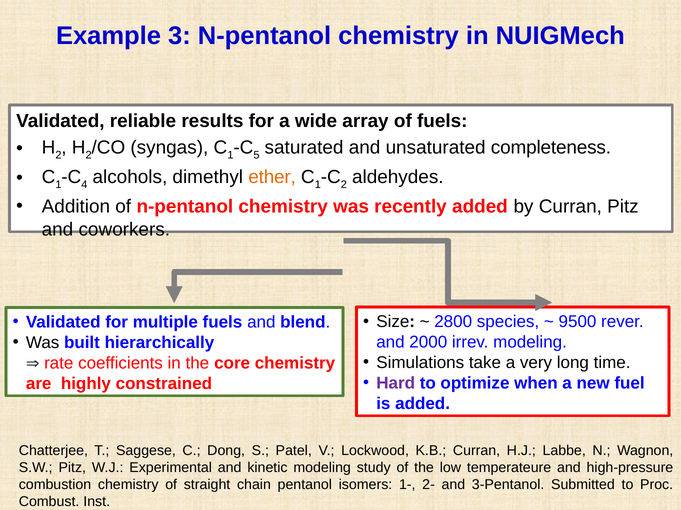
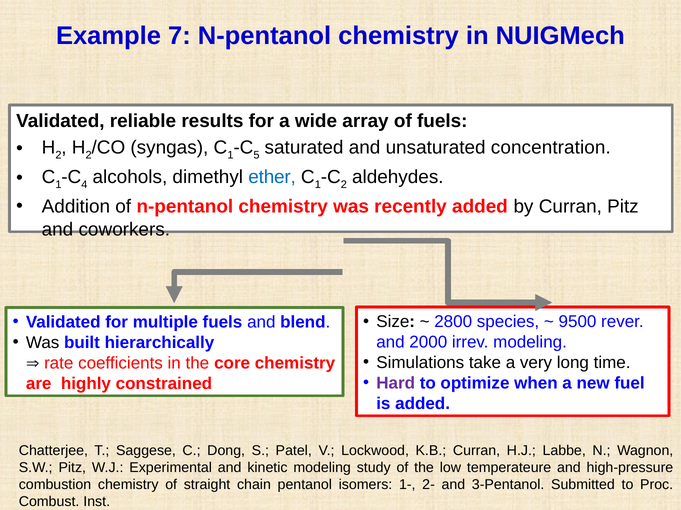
3: 3 -> 7 (179, 36)
completeness: completeness -> concentration (551, 148)
ether colour: orange -> blue (272, 177)
